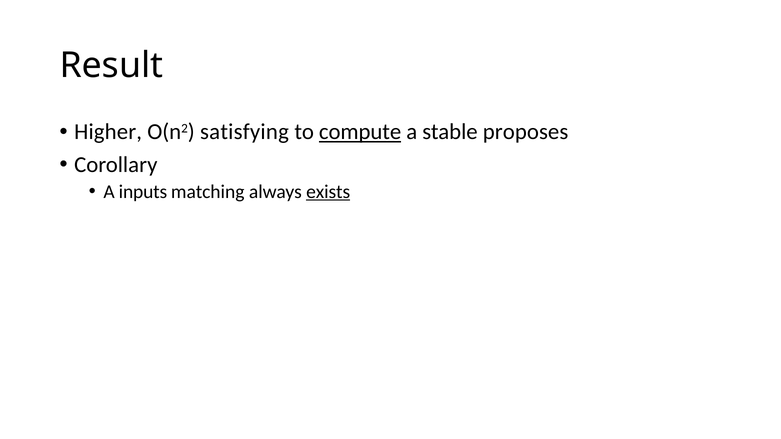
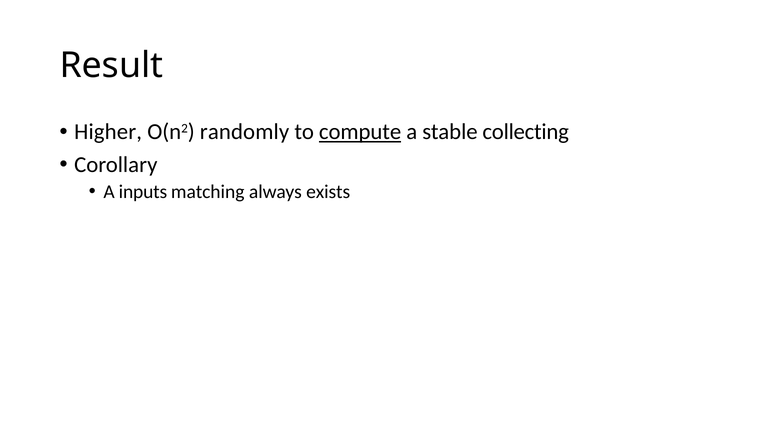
satisfying: satisfying -> randomly (245, 132)
proposes: proposes -> collecting (526, 132)
exists underline: present -> none (328, 192)
